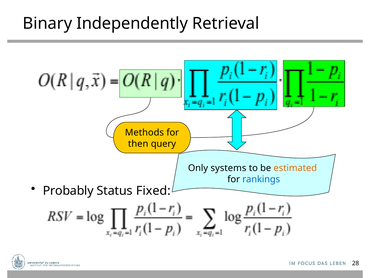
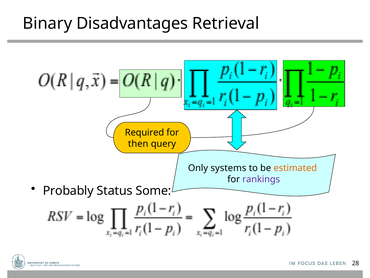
Independently: Independently -> Disadvantages (132, 23)
Methods: Methods -> Required (145, 132)
rankings colour: blue -> purple (261, 179)
Fixed: Fixed -> Some (153, 191)
